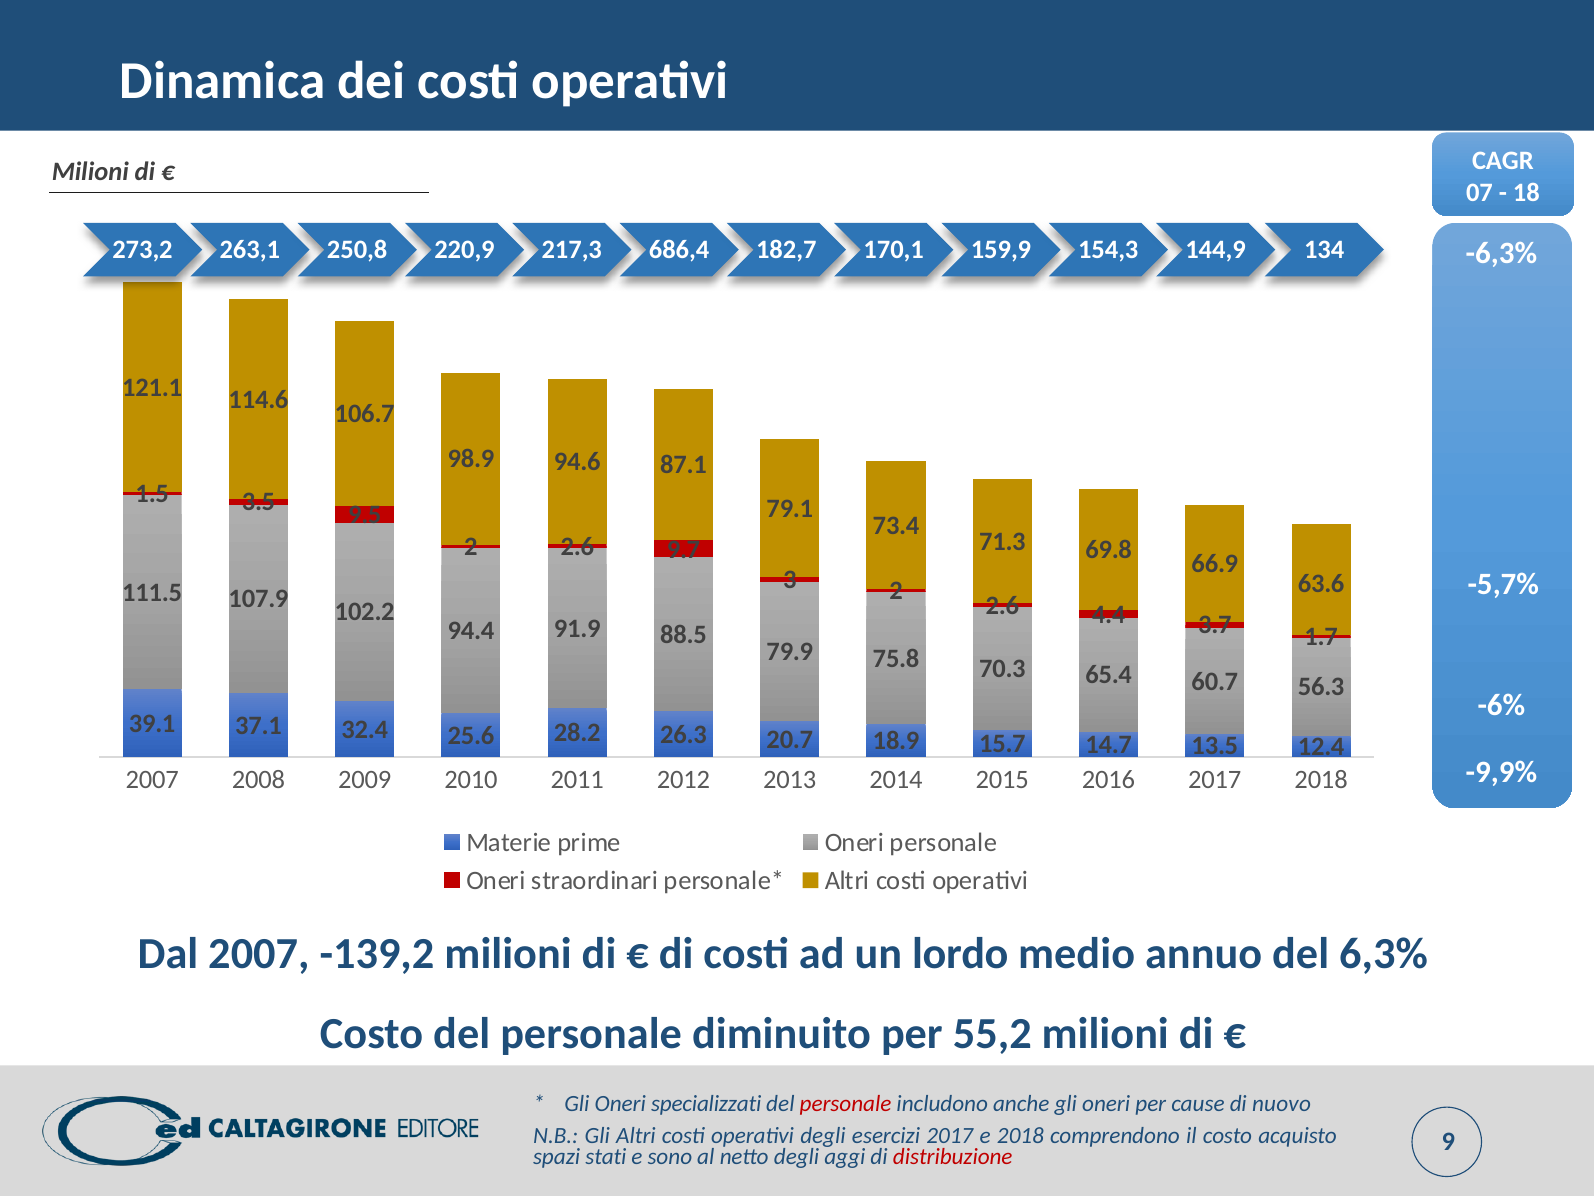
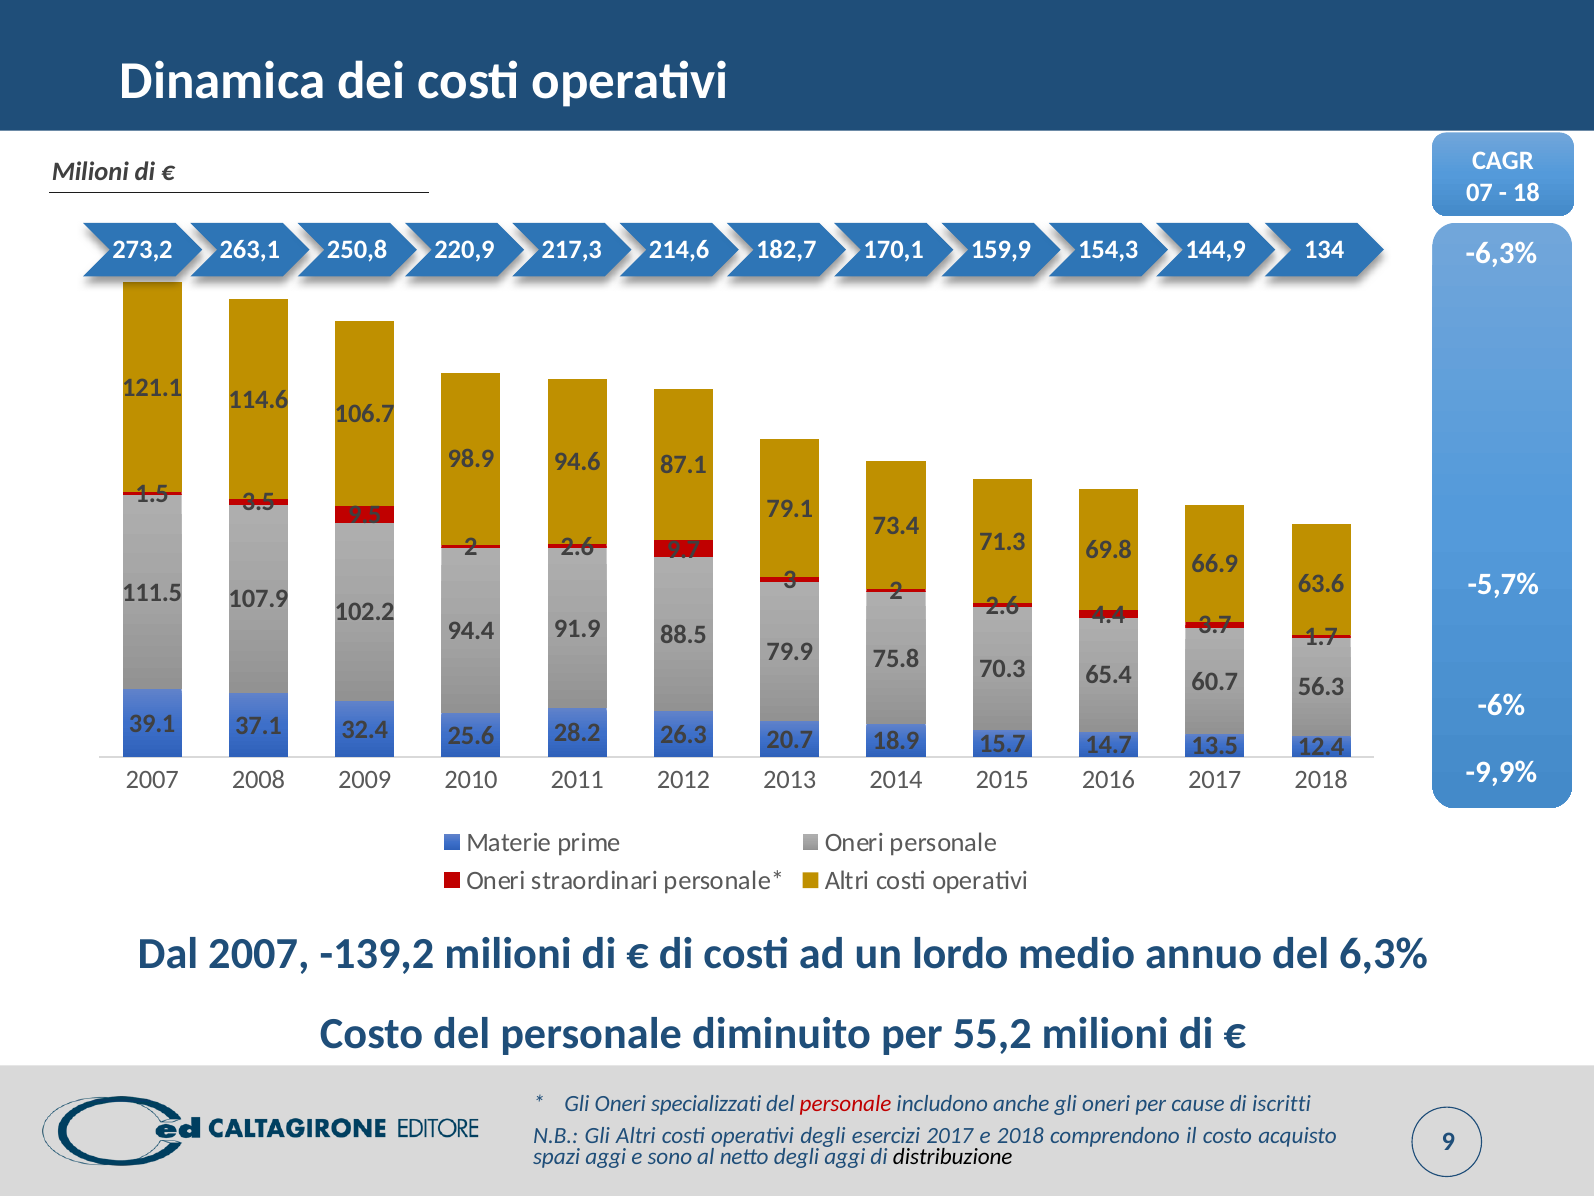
686,4: 686,4 -> 214,6 (679, 249)
nuovo: nuovo -> iscritti (1282, 1103)
spazi stati: stati -> aggi (606, 1157)
distribuzione colour: red -> black (953, 1157)
